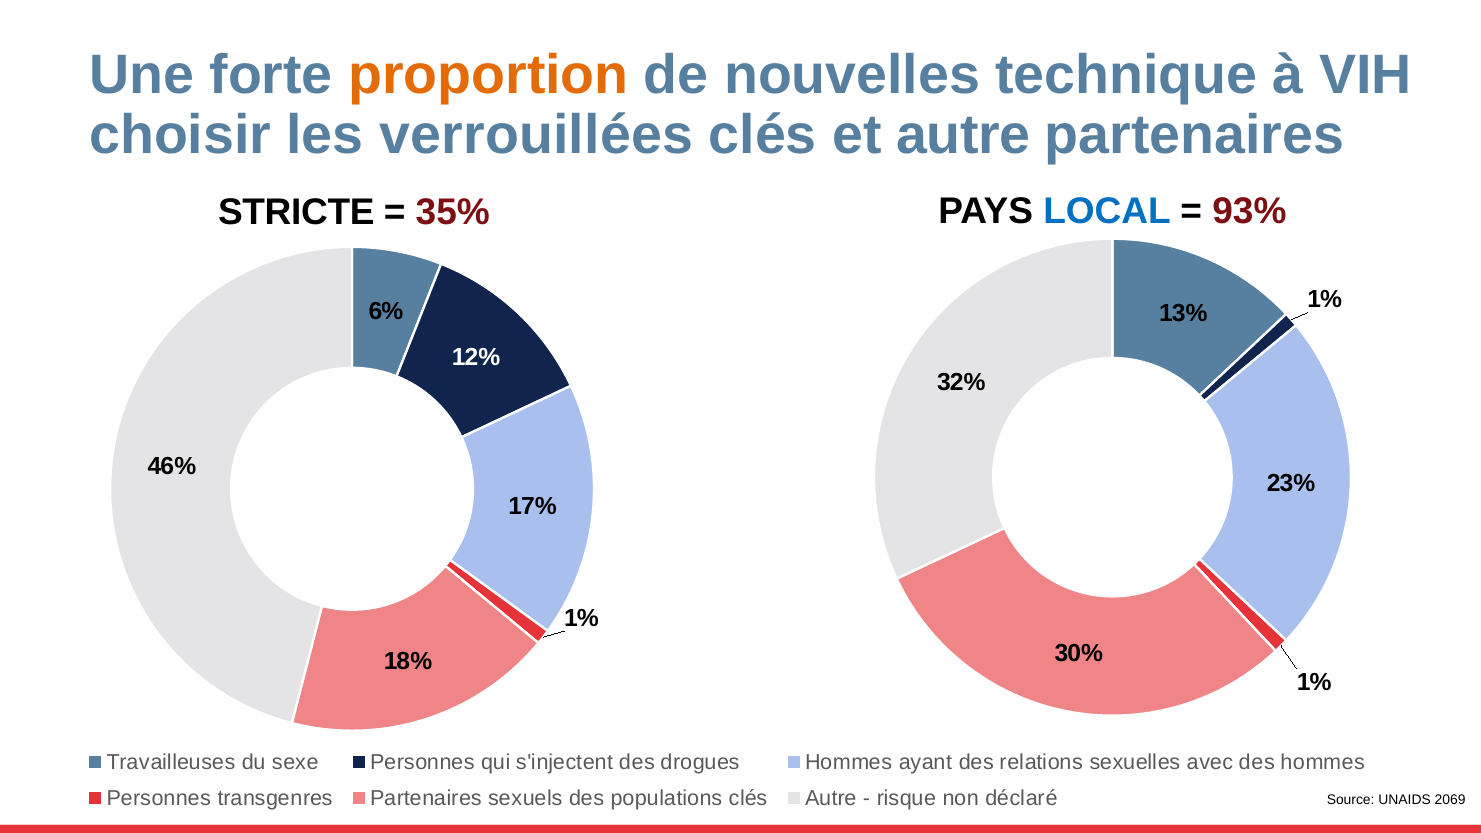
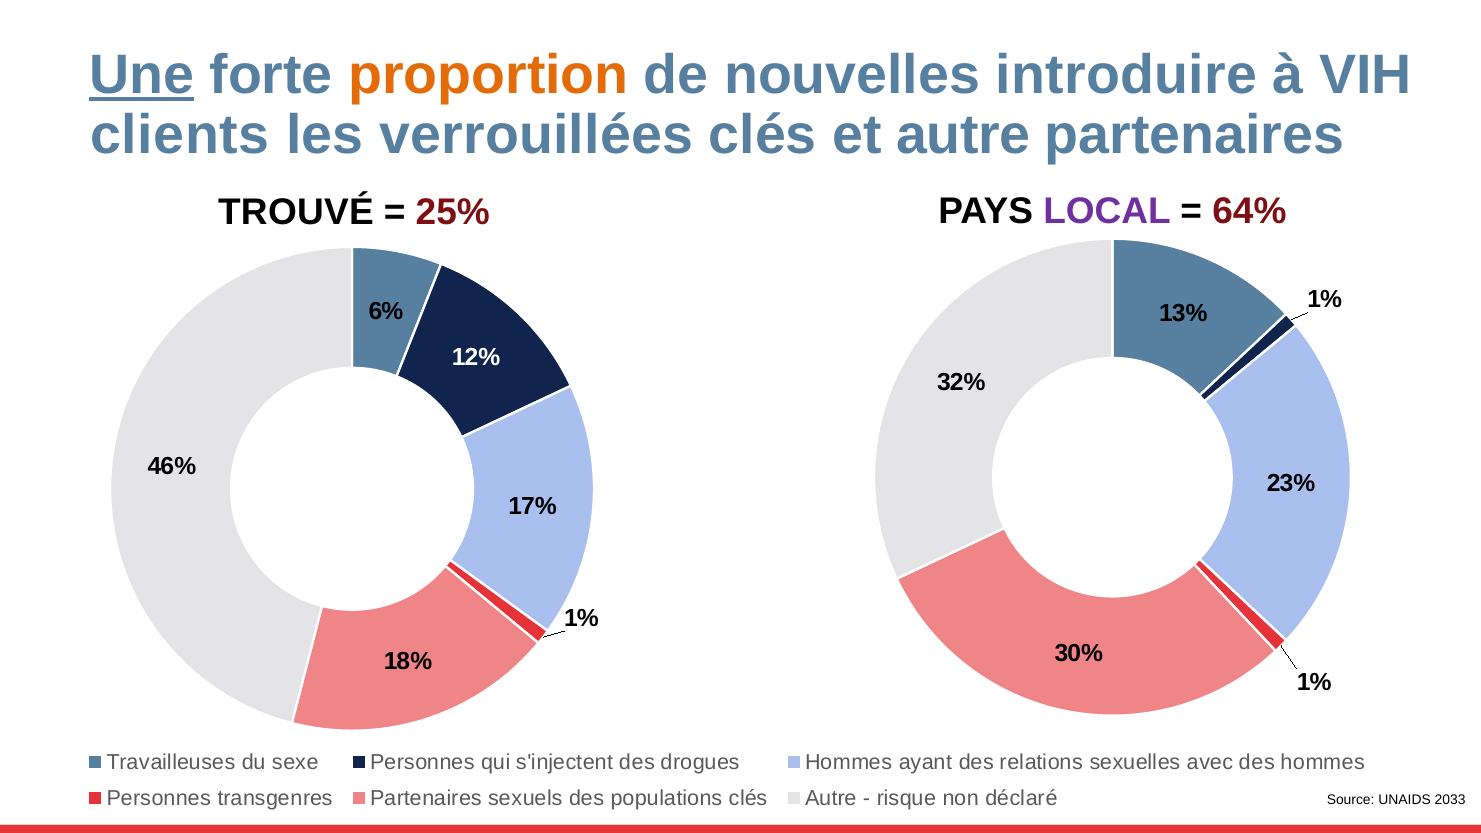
Une underline: none -> present (142, 75)
technique: technique -> introduire (1126, 75)
choisir: choisir -> clients (180, 135)
STRICTE: STRICTE -> TROUVÉ (296, 213)
35%: 35% -> 25% (453, 213)
LOCAL colour: blue -> purple (1107, 211)
93%: 93% -> 64% (1249, 211)
2069: 2069 -> 2033 (1450, 799)
